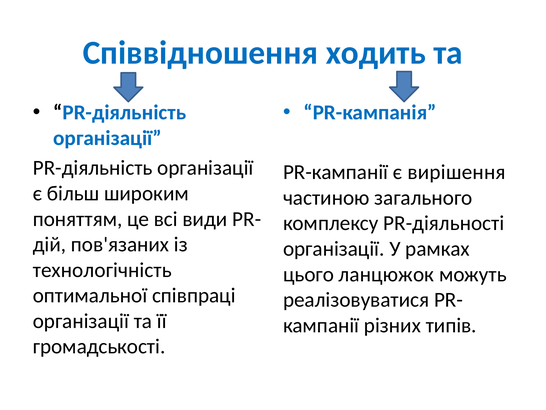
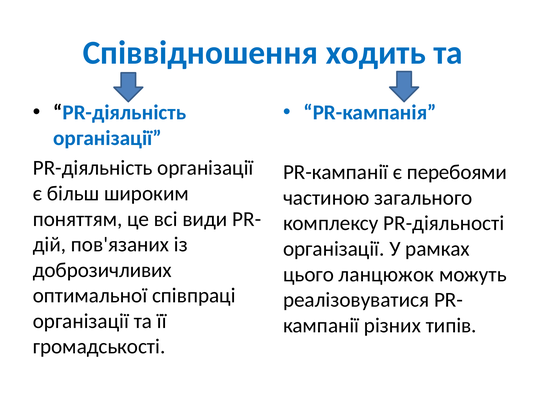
вирішення: вирішення -> перебоями (457, 172)
технологічність: технологічність -> доброзичливих (102, 270)
